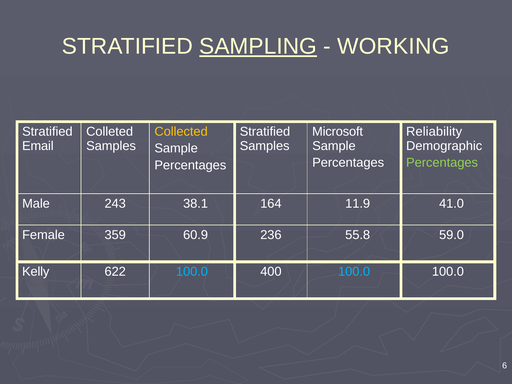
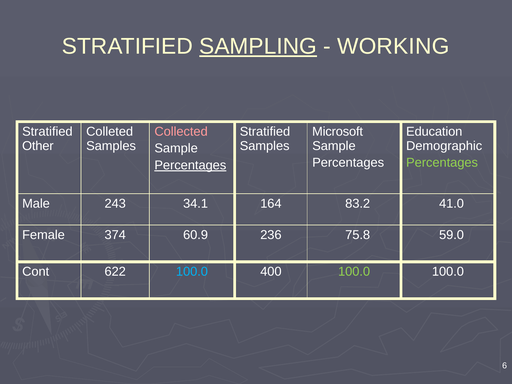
Collected colour: yellow -> pink (181, 132)
Reliability: Reliability -> Education (434, 132)
Email: Email -> Other (38, 146)
Percentages underline: none -> present (190, 165)
38.1: 38.1 -> 34.1 (196, 204)
11.9: 11.9 -> 83.2 (358, 204)
359: 359 -> 374 (115, 235)
55.8: 55.8 -> 75.8 (358, 235)
Kelly: Kelly -> Cont (36, 272)
100.0 colour: light blue -> light green (354, 272)
